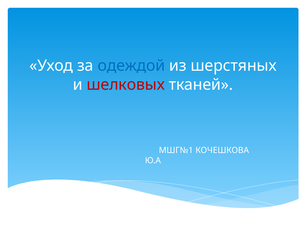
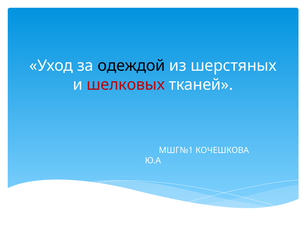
одеждой colour: blue -> black (131, 66)
